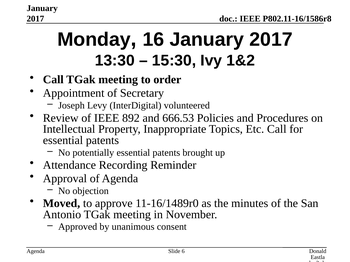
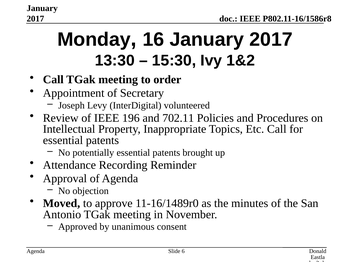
892: 892 -> 196 (131, 118)
666.53: 666.53 -> 702.11 (178, 118)
